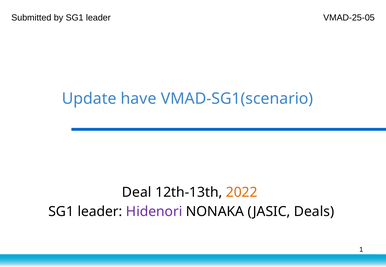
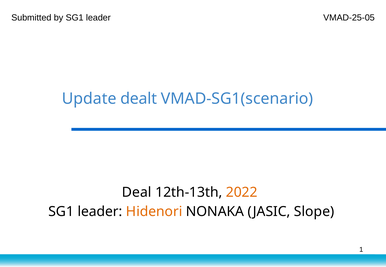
have: have -> dealt (139, 99)
Hidenori colour: purple -> orange (154, 212)
Deals: Deals -> Slope (314, 212)
